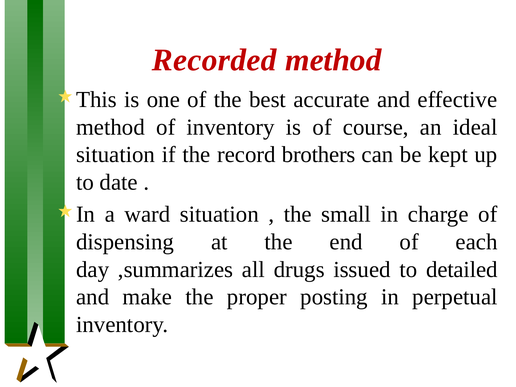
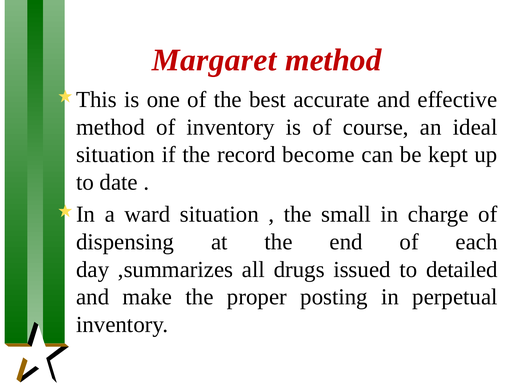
Recorded: Recorded -> Margaret (214, 60)
brothers: brothers -> become (318, 155)
